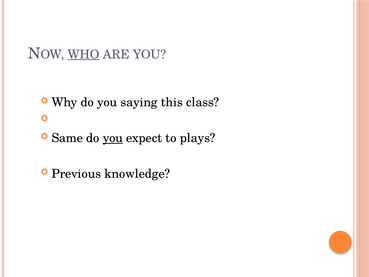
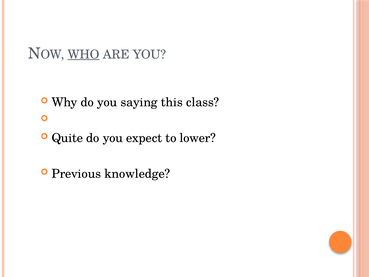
Same: Same -> Quite (67, 138)
you underline: present -> none (113, 138)
plays: plays -> lower (198, 138)
